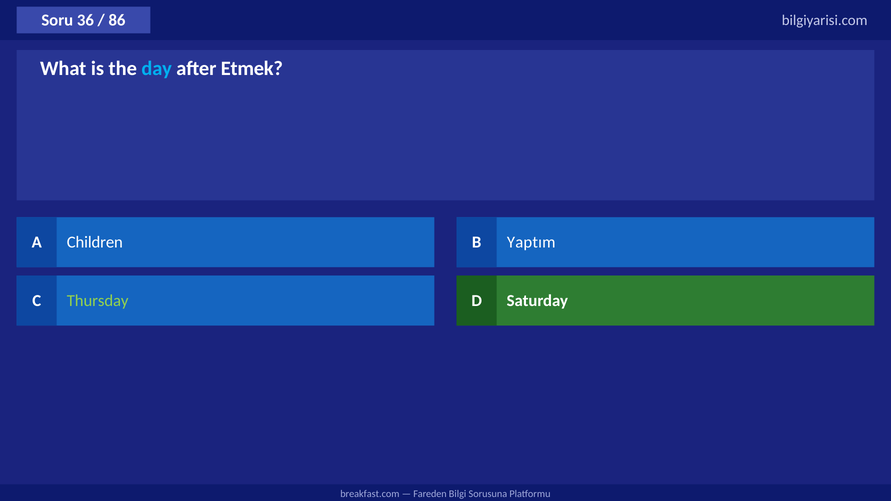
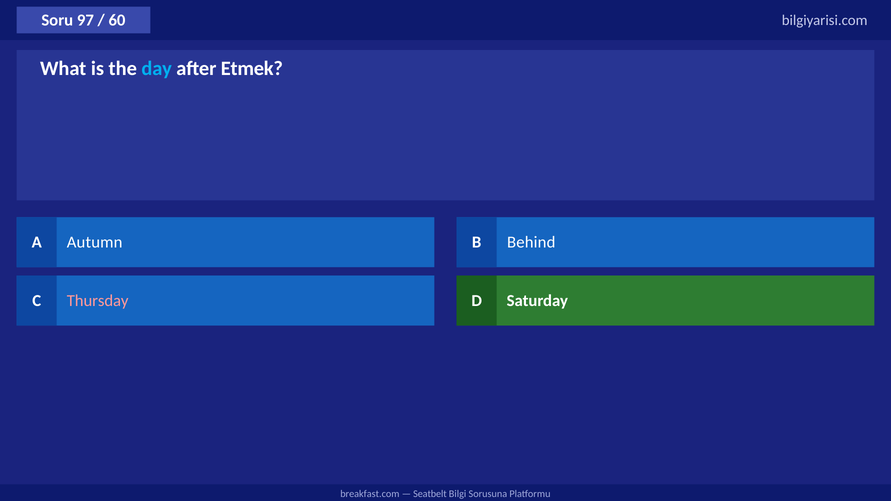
36: 36 -> 97 (85, 20)
86: 86 -> 60 (117, 20)
Children: Children -> Autumn (95, 242)
Yaptım: Yaptım -> Behind (531, 242)
Thursday colour: light green -> pink (98, 301)
Fareden: Fareden -> Seatbelt (430, 494)
